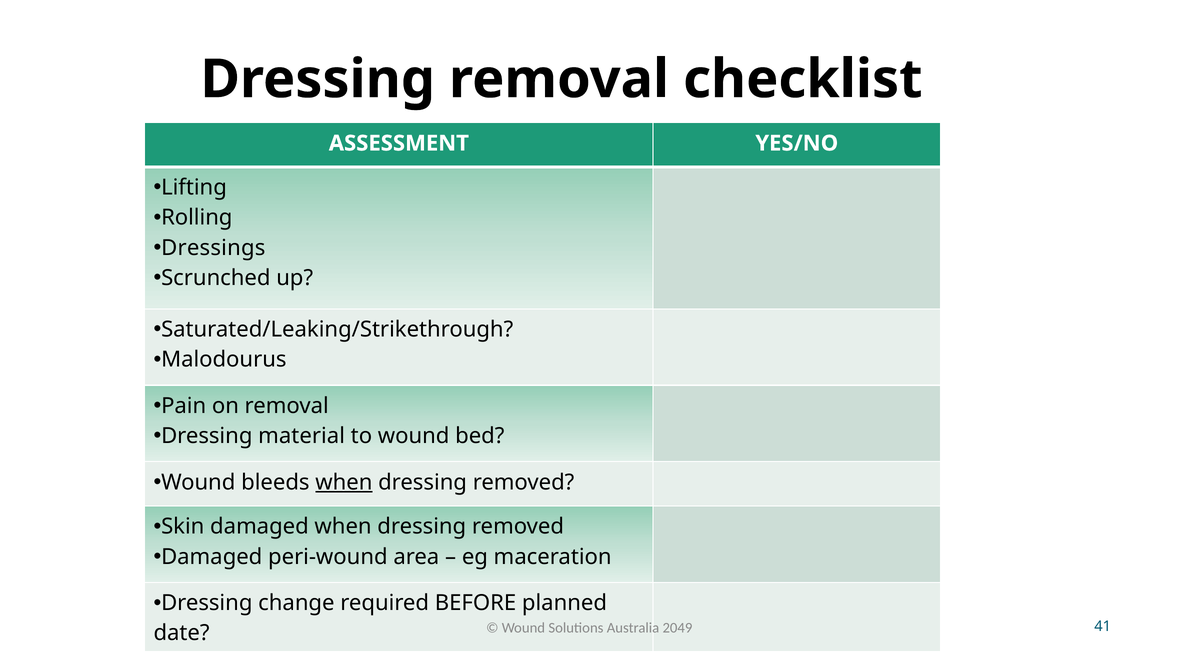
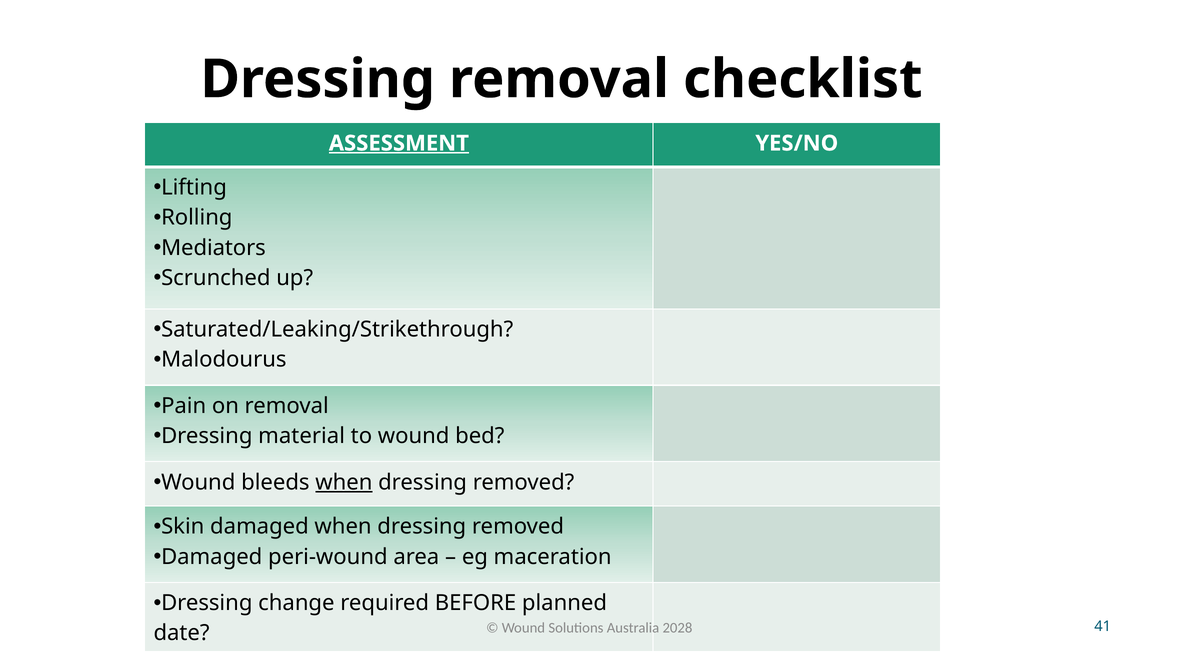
ASSESSMENT underline: none -> present (399, 143)
Dressings: Dressings -> Mediators (213, 248)
2049: 2049 -> 2028 (677, 628)
